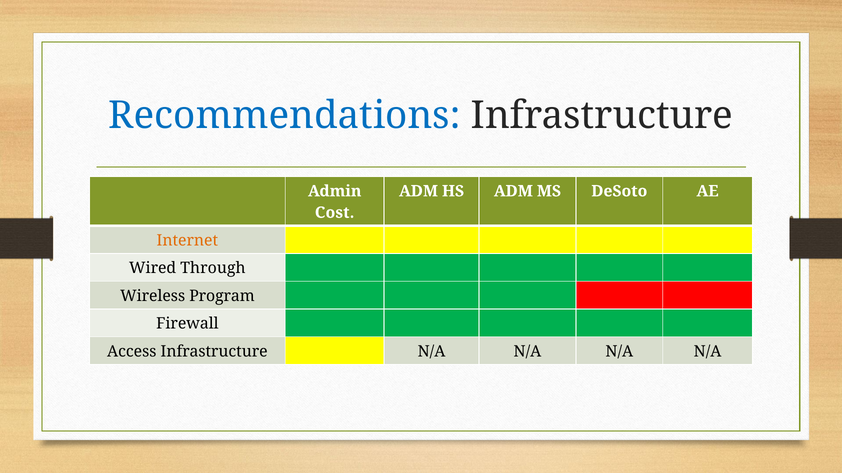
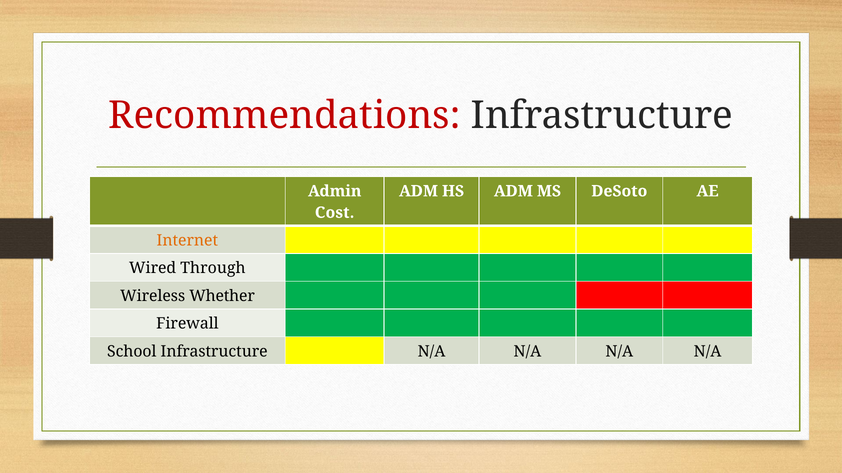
Recommendations colour: blue -> red (285, 116)
Program: Program -> Whether (222, 296)
Access: Access -> School (132, 352)
